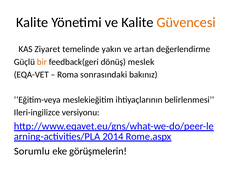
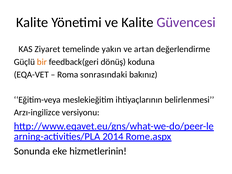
Güvencesi colour: orange -> purple (186, 22)
meslek: meslek -> koduna (141, 62)
Ileri-ingilizce: Ileri-ingilizce -> Arzı-ingilizce (37, 112)
Sorumlu: Sorumlu -> Sonunda (32, 151)
görüşmelerin: görüşmelerin -> hizmetlerinin (98, 151)
